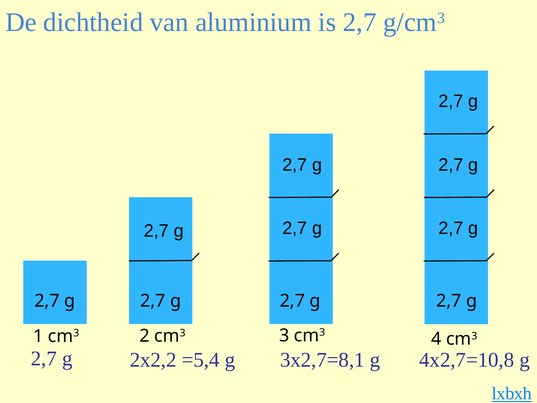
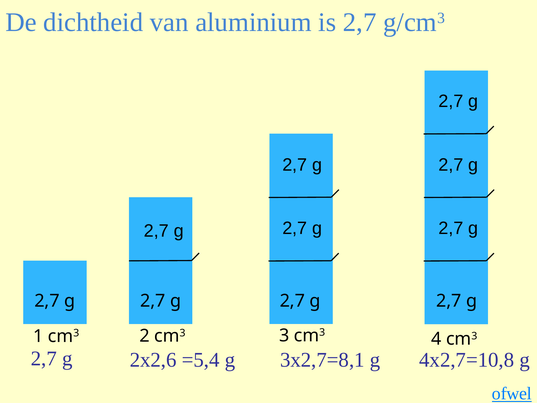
2x2,2: 2x2,2 -> 2x2,6 (153, 360)
lxbxh: lxbxh -> ofwel (512, 393)
